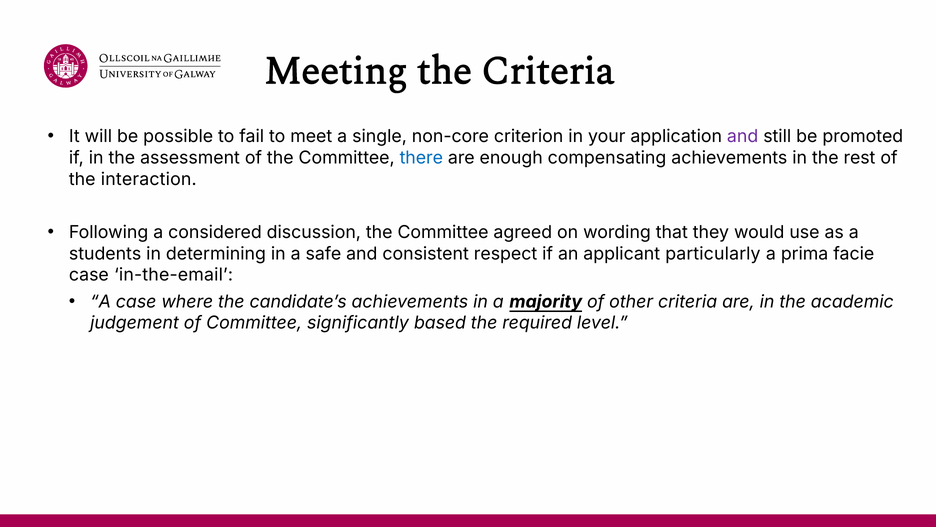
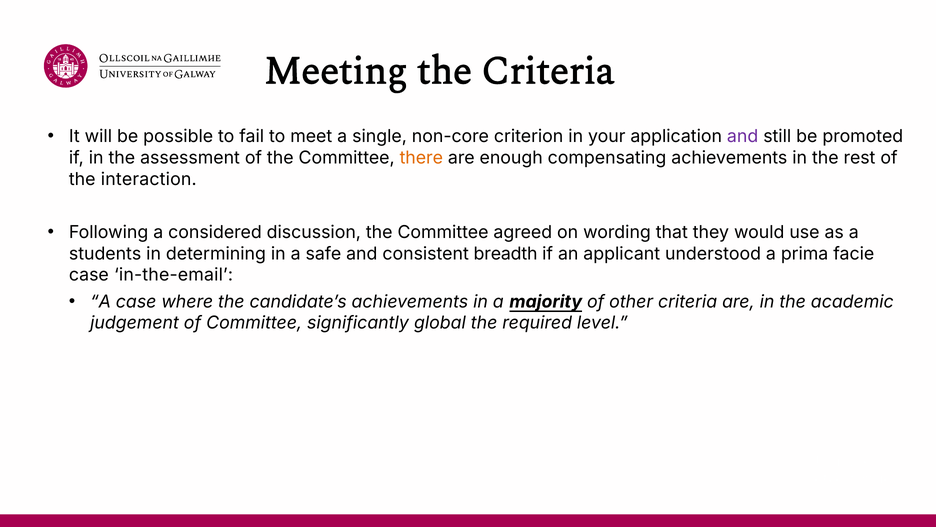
there colour: blue -> orange (421, 158)
respect: respect -> breadth (506, 254)
particularly: particularly -> understood (713, 254)
based: based -> global (440, 323)
